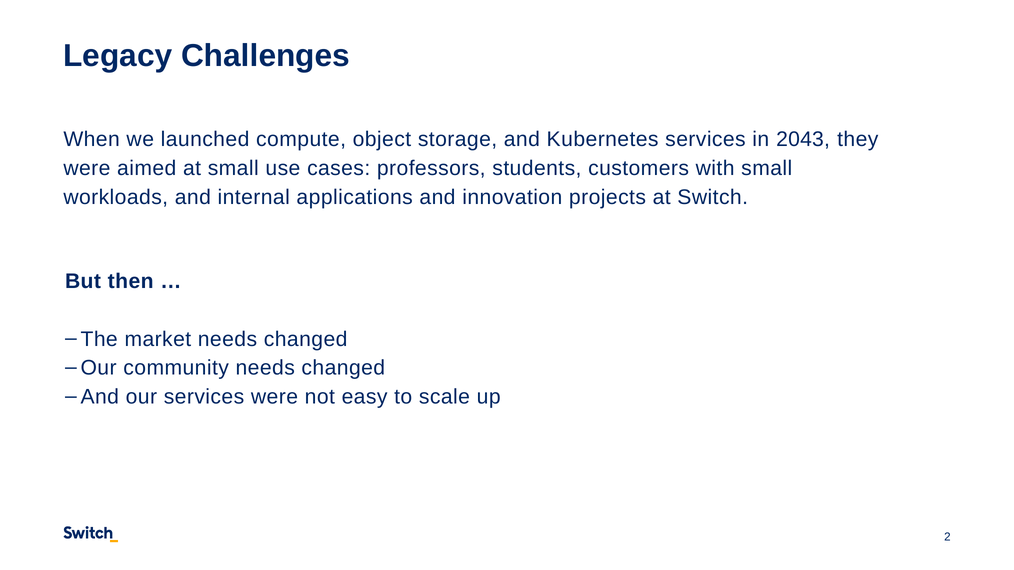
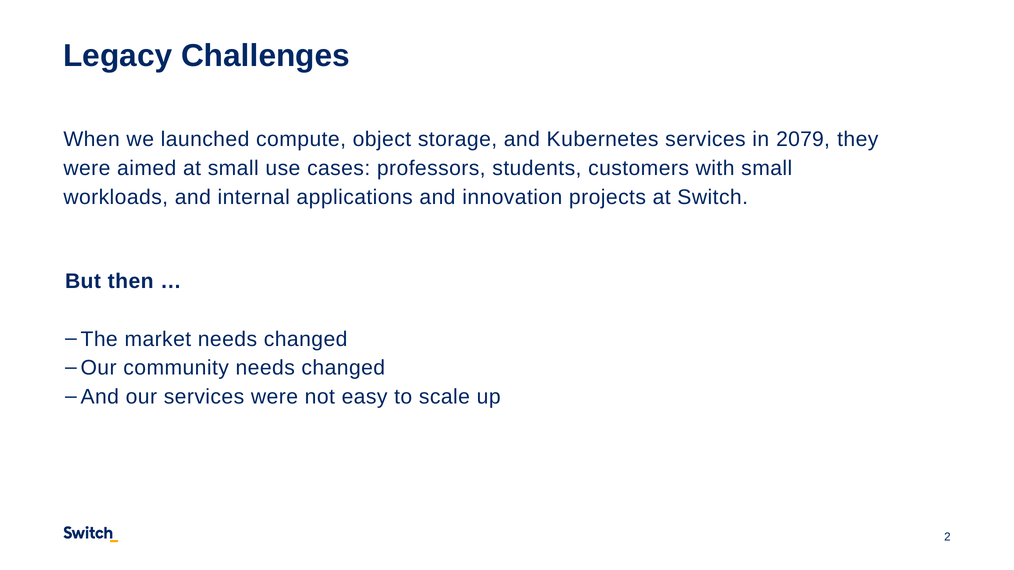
2043: 2043 -> 2079 (803, 140)
